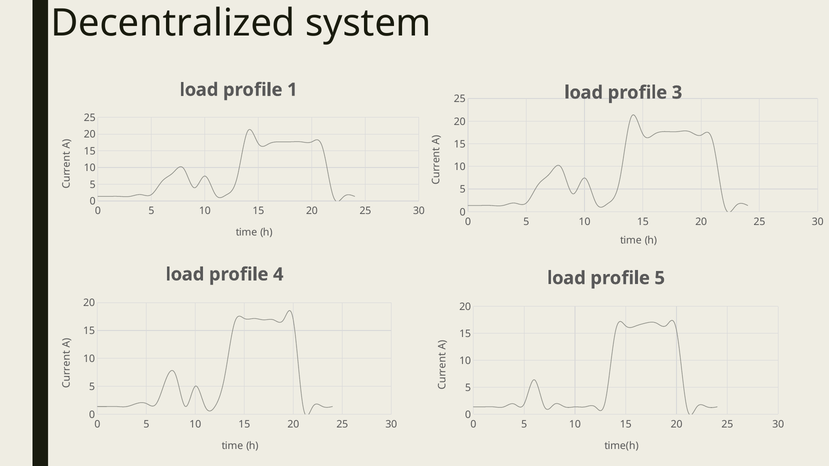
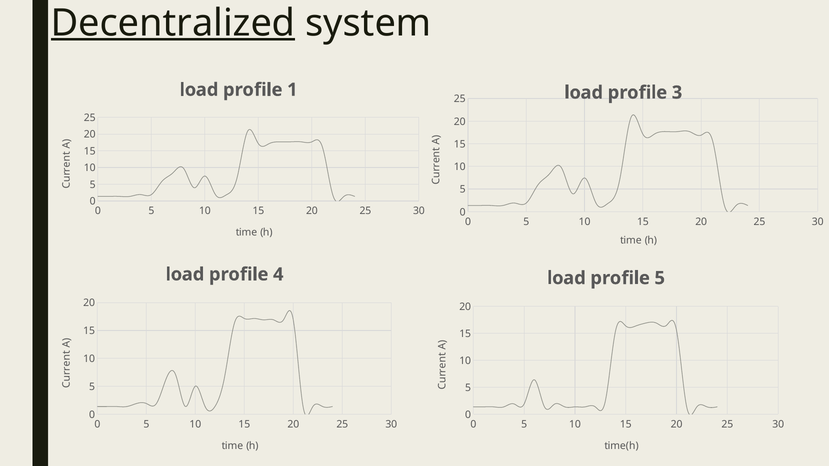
Decentralized underline: none -> present (173, 23)
